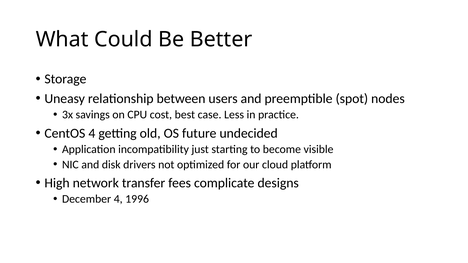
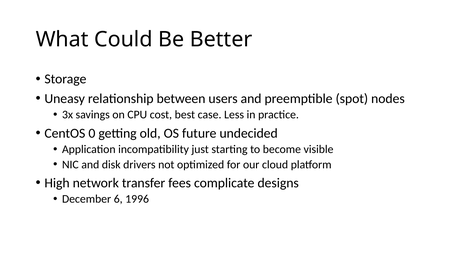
CentOS 4: 4 -> 0 (92, 133)
December 4: 4 -> 6 (118, 199)
